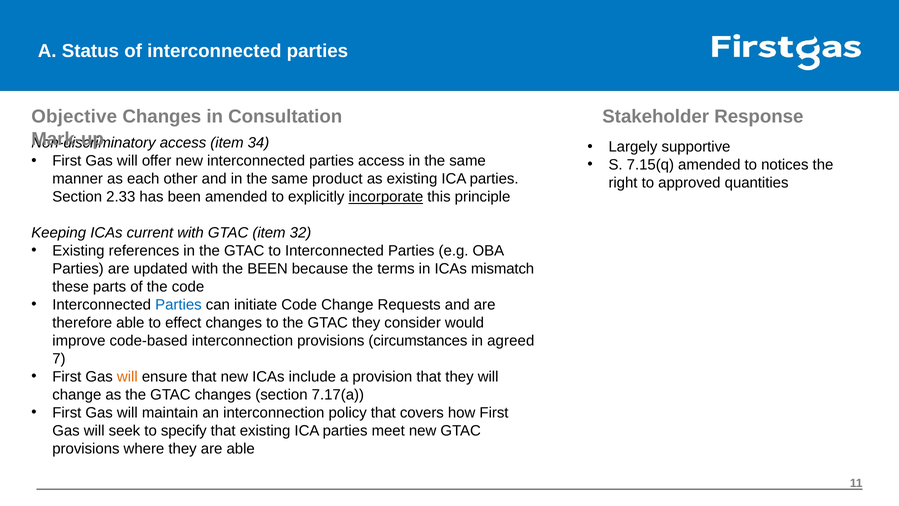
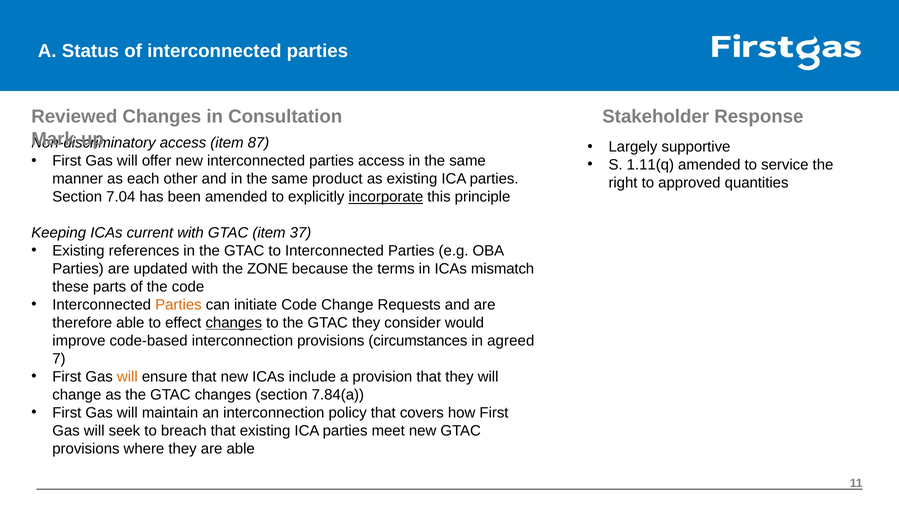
Objective: Objective -> Reviewed (74, 117)
34: 34 -> 87 (258, 143)
7.15(q: 7.15(q -> 1.11(q (650, 165)
notices: notices -> service (785, 165)
2.33: 2.33 -> 7.04 (121, 197)
32: 32 -> 37 (301, 233)
the BEEN: BEEN -> ZONE (268, 269)
Parties colour: blue -> orange (178, 305)
changes underline: none -> present (234, 323)
7.17(a: 7.17(a -> 7.84(a (338, 395)
specify: specify -> breach (184, 430)
